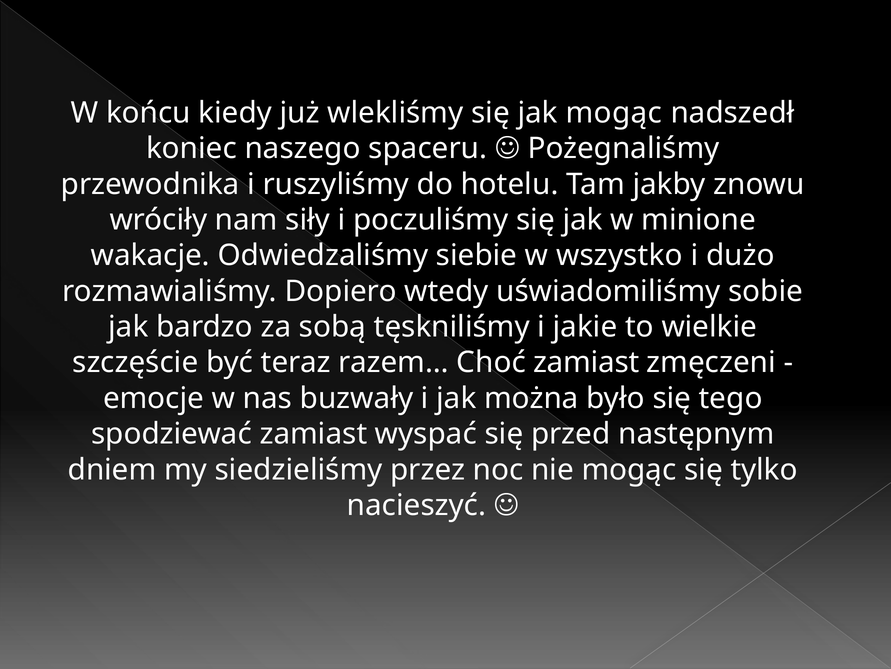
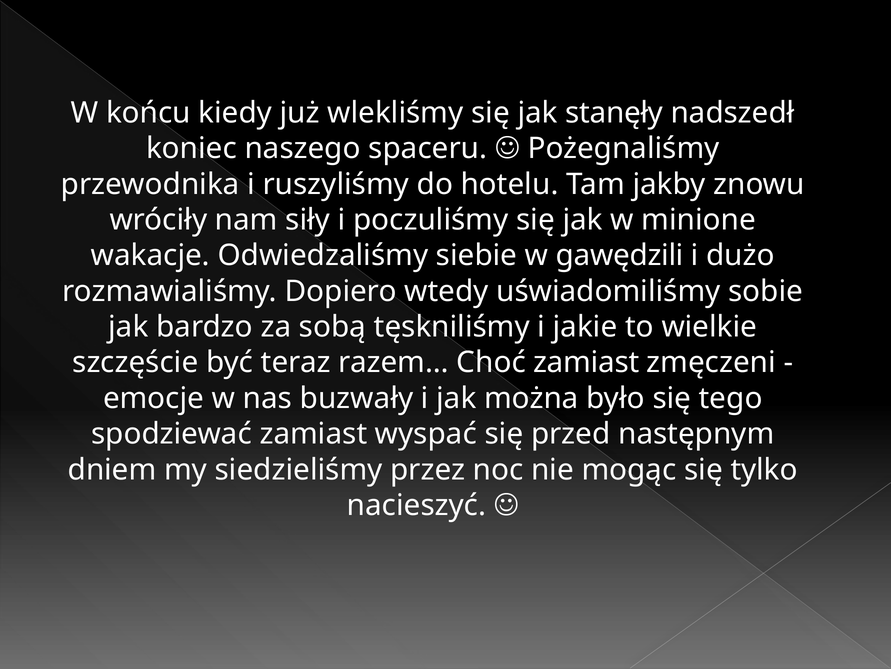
jak mogąc: mogąc -> stanęły (614, 113)
wszystko: wszystko -> gawędzili (620, 255)
